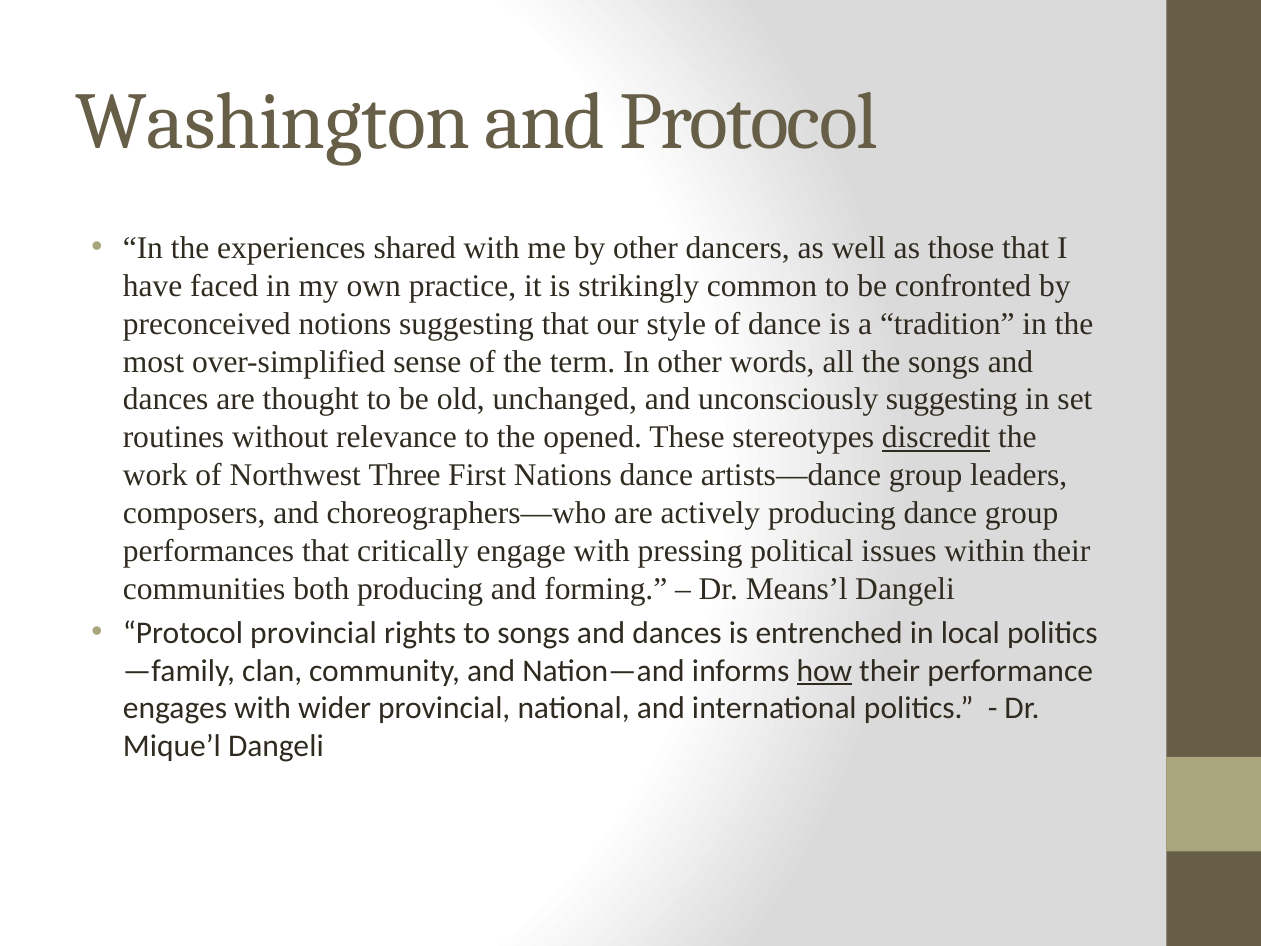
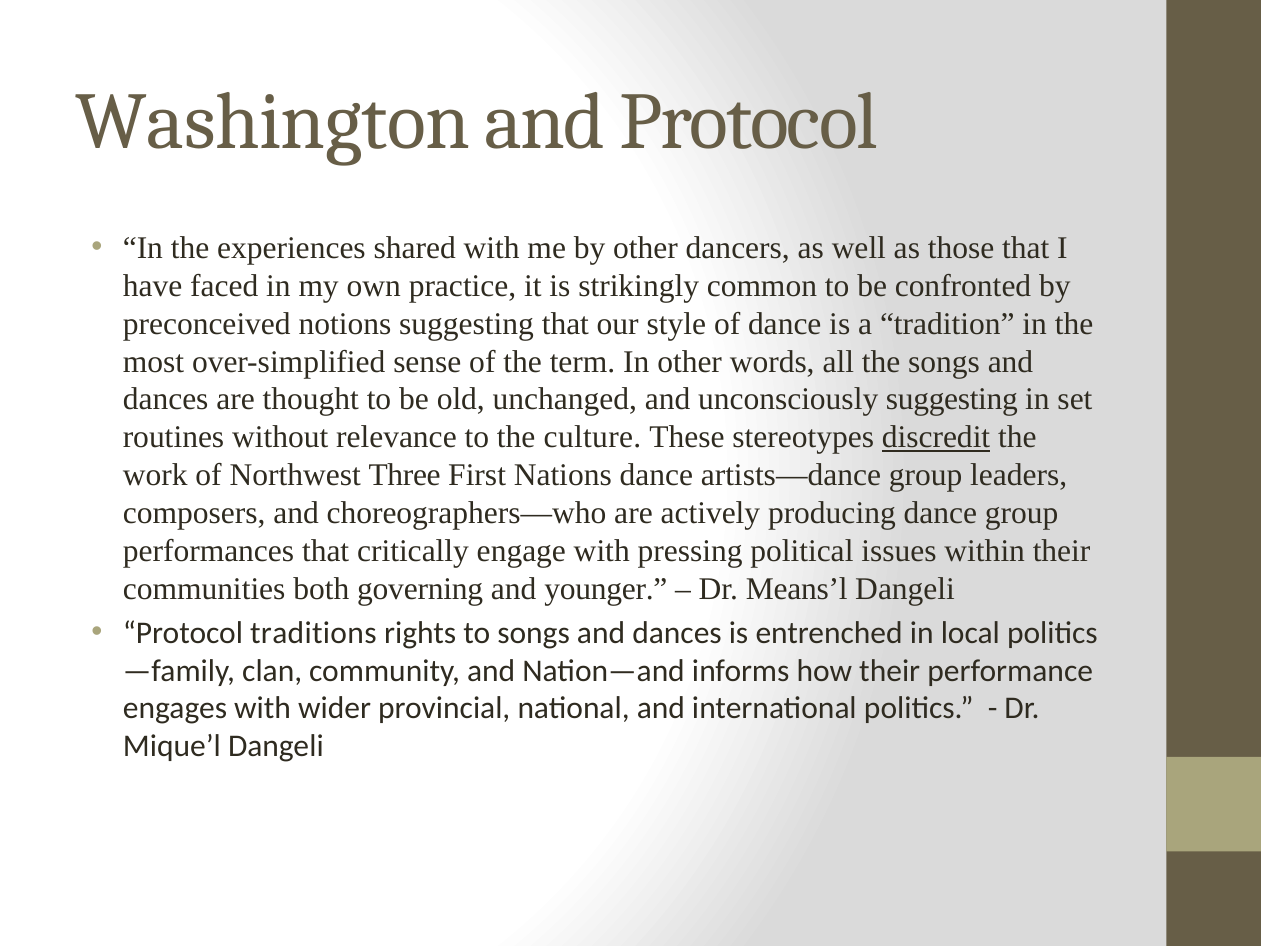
opened: opened -> culture (592, 437)
both producing: producing -> governing (420, 589)
forming: forming -> younger (606, 589)
Protocol provincial: provincial -> traditions (313, 633)
how underline: present -> none (824, 671)
